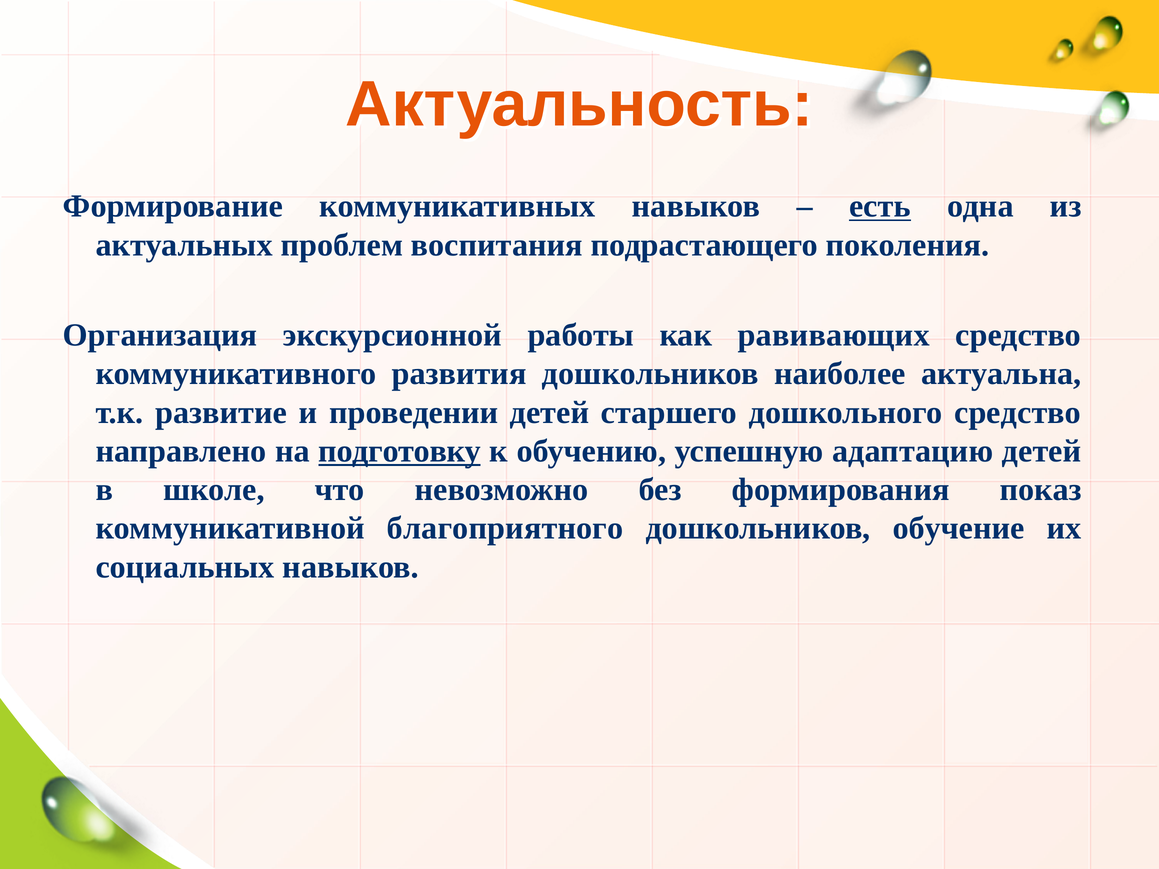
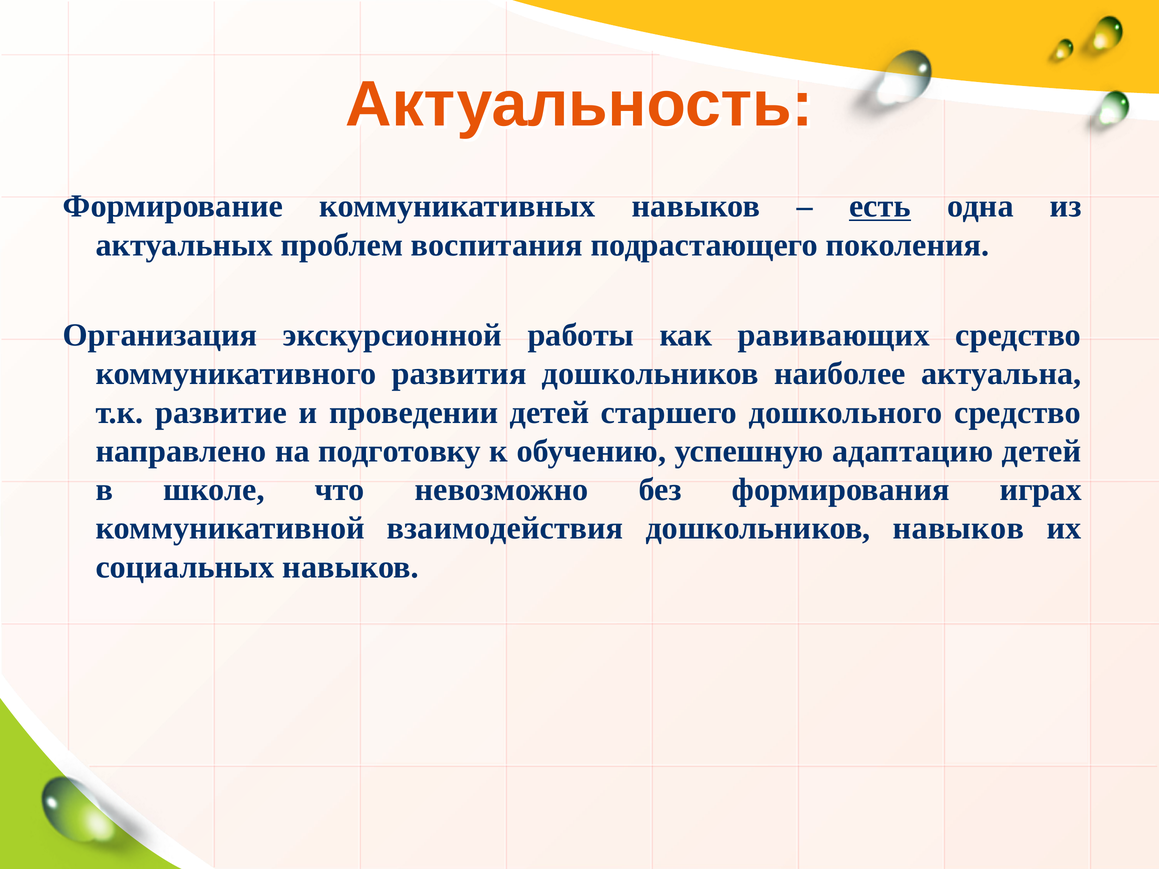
подготовку underline: present -> none (400, 451)
показ: показ -> играх (1041, 490)
благоприятного: благоприятного -> взаимодействия (505, 528)
дошкольников обучение: обучение -> навыков (958, 528)
